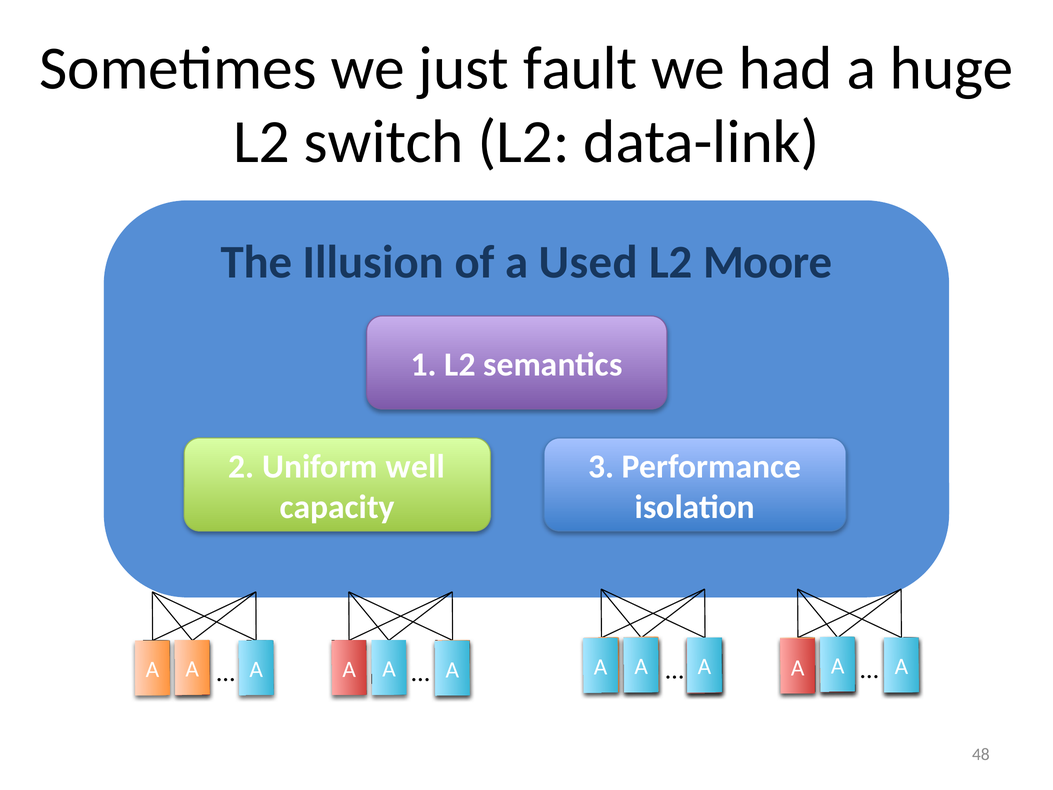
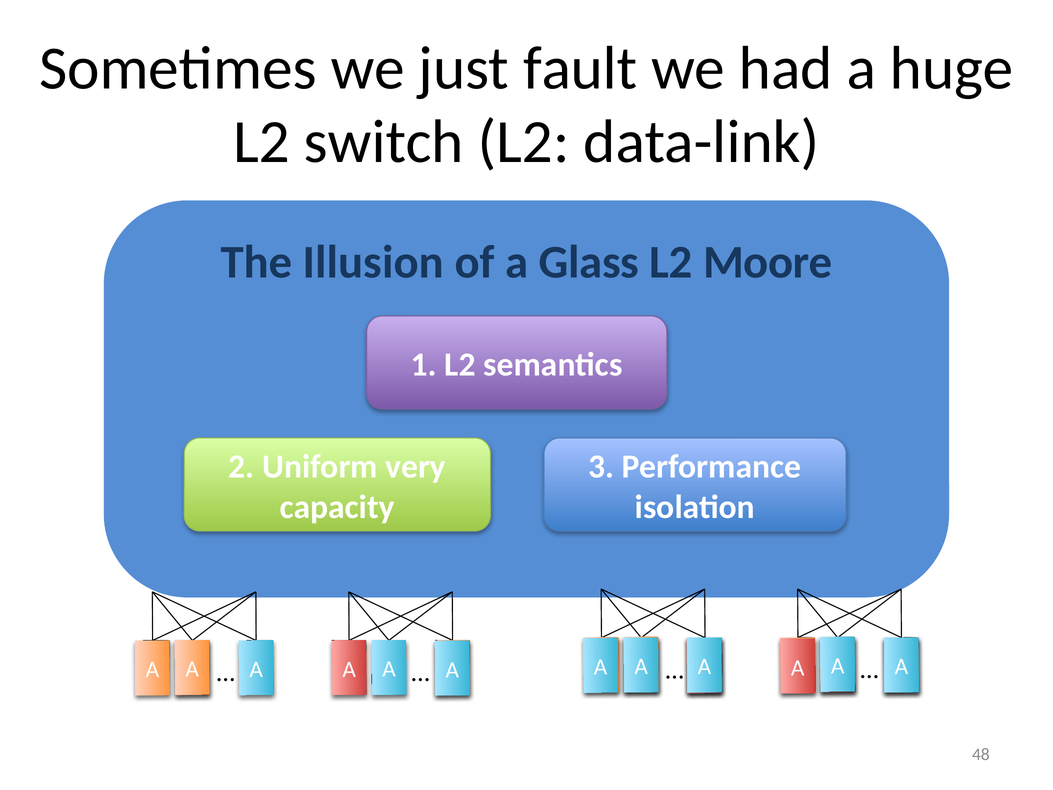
Used: Used -> Glass (589, 262)
well: well -> very (416, 466)
